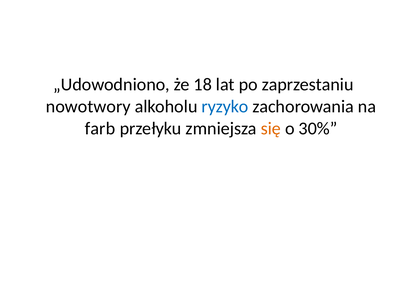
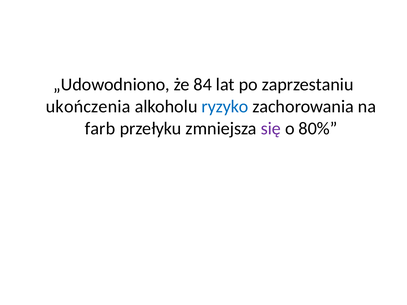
18: 18 -> 84 (203, 85)
nowotwory: nowotwory -> ukończenia (88, 107)
się colour: orange -> purple (271, 129)
30%: 30% -> 80% (318, 129)
